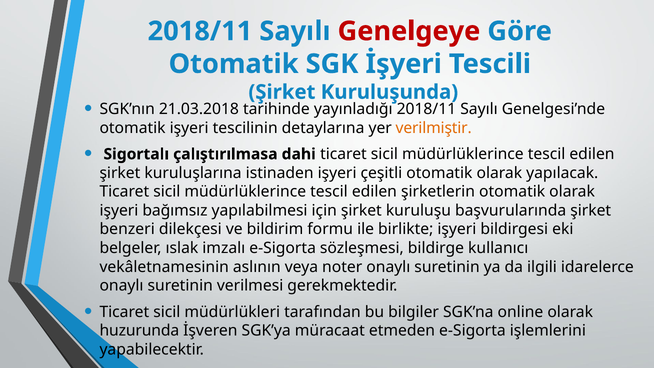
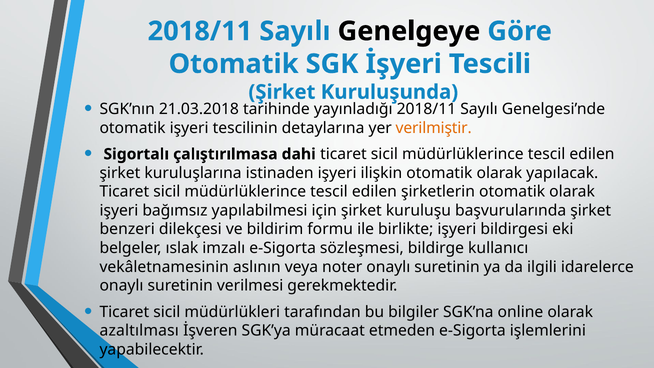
Genelgeye colour: red -> black (409, 31)
çeşitli: çeşitli -> ilişkin (381, 173)
huzurunda: huzurunda -> azaltılması (139, 331)
